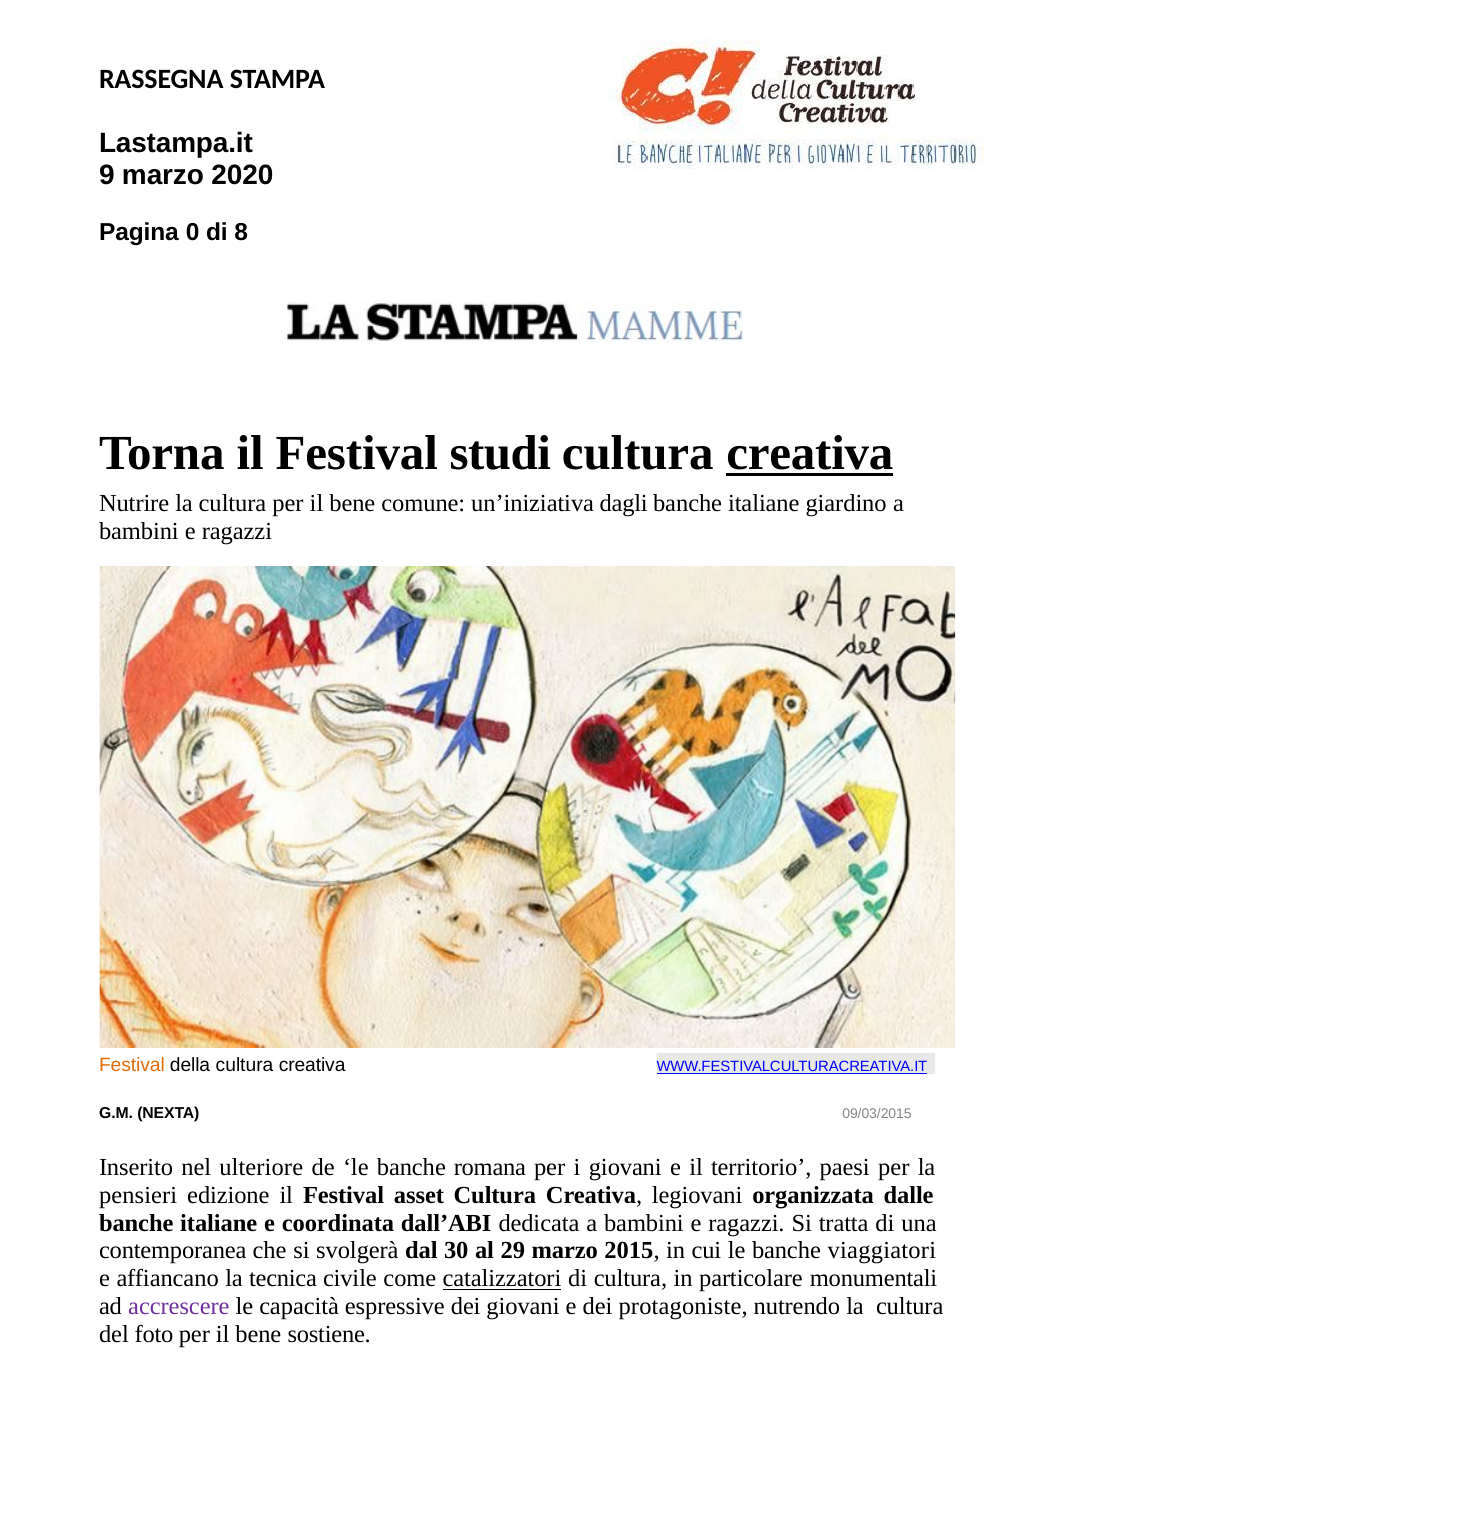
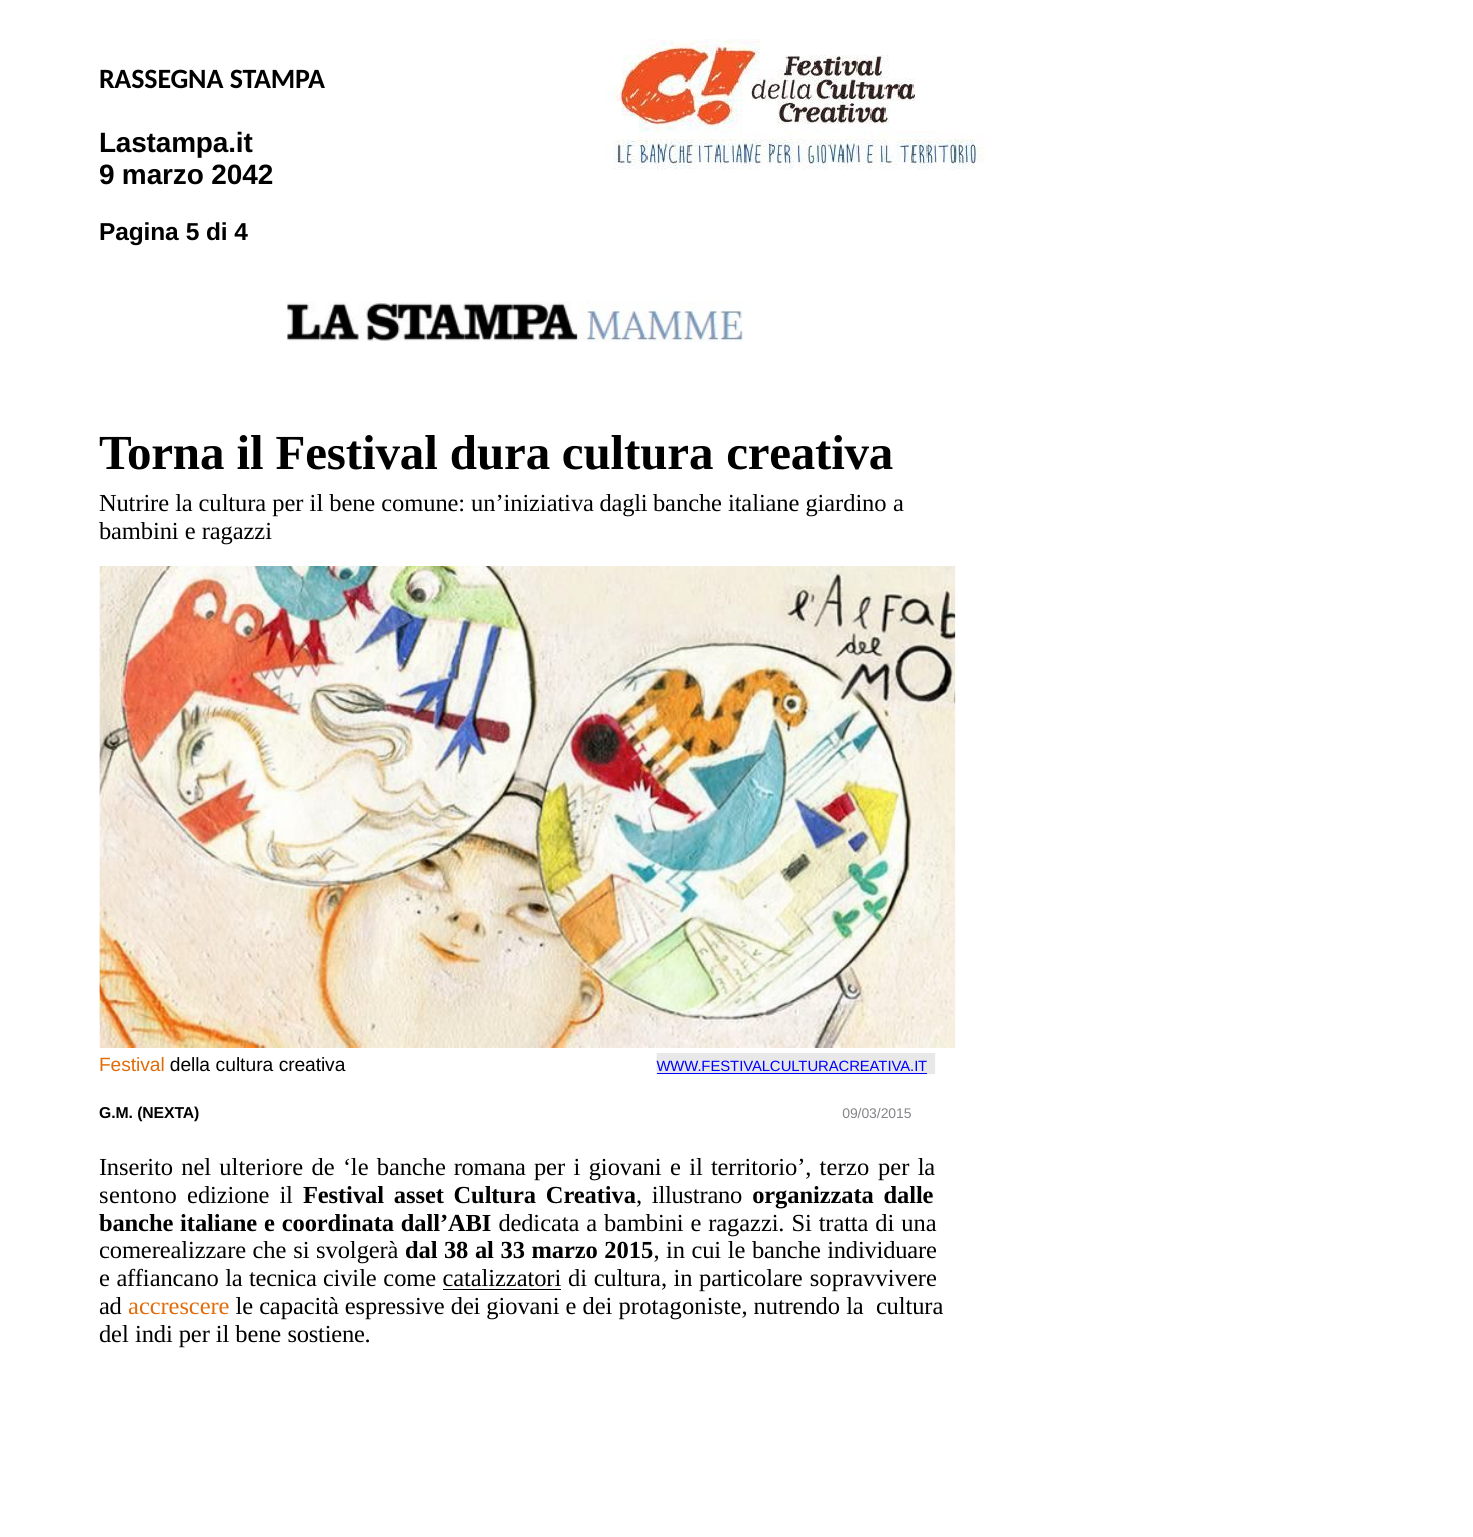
2020: 2020 -> 2042 (242, 175)
0: 0 -> 5 (193, 233)
8: 8 -> 4 (241, 233)
studi: studi -> dura (500, 454)
creativa underline: present -> none (810, 454)
paesi: paesi -> terzo (845, 1168)
pensieri: pensieri -> sentono (138, 1196)
legiovani: legiovani -> illustrano (697, 1196)
contemporanea: contemporanea -> comerealizzare (173, 1251)
30: 30 -> 38 (456, 1251)
29: 29 -> 33 (513, 1251)
viaggiatori: viaggiatori -> individuare (882, 1251)
monumentali: monumentali -> sopravvivere (873, 1279)
accrescere colour: purple -> orange (179, 1307)
foto: foto -> indi (154, 1335)
